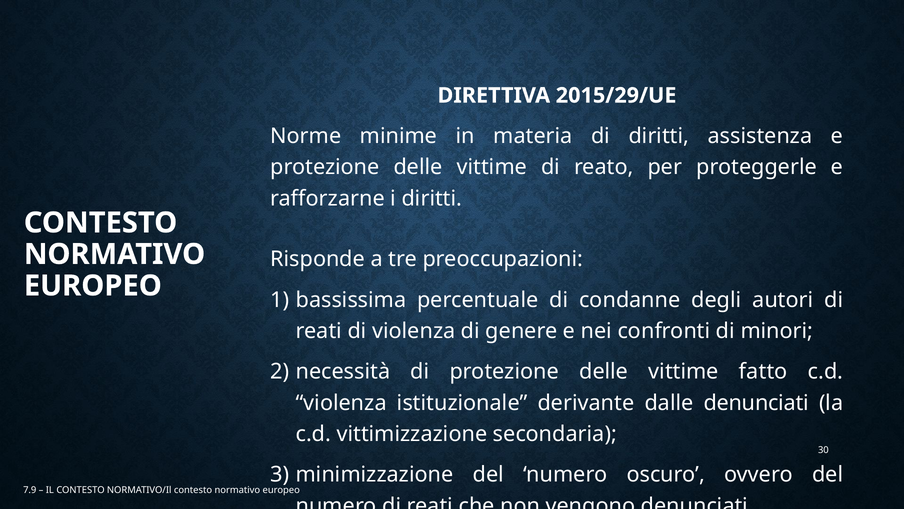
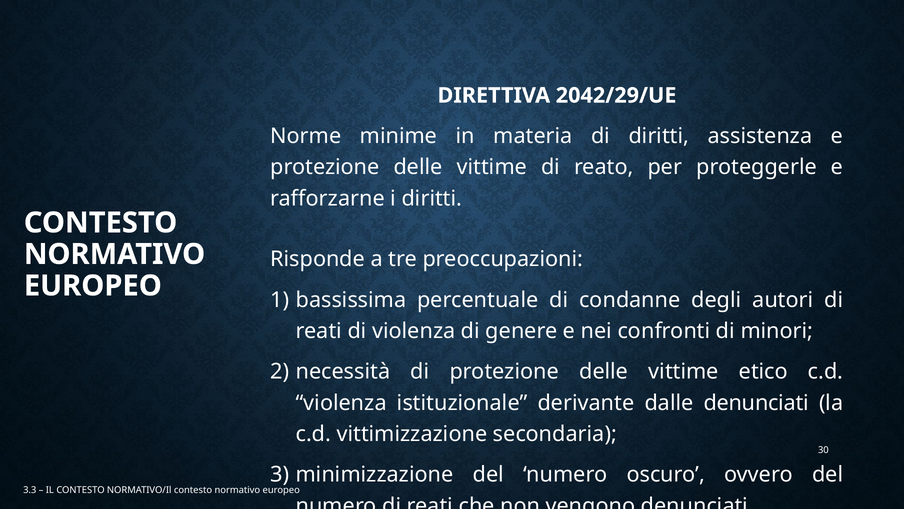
2015/29/UE: 2015/29/UE -> 2042/29/UE (616, 95)
fatto: fatto -> etico (763, 371)
7.9: 7.9 -> 3.3 (30, 490)
